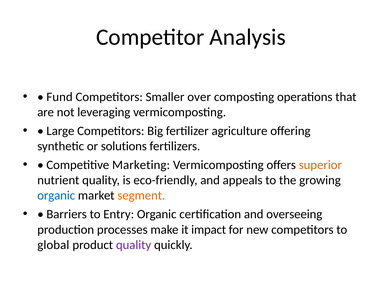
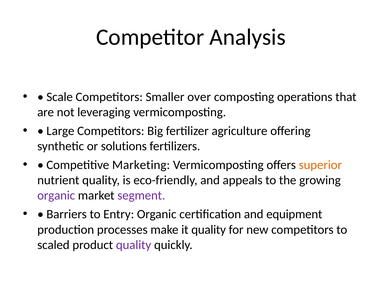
Fund: Fund -> Scale (60, 97)
organic colour: blue -> purple (56, 195)
segment colour: orange -> purple (141, 195)
overseeing: overseeing -> equipment (294, 214)
it impact: impact -> quality (209, 229)
global: global -> scaled (53, 244)
